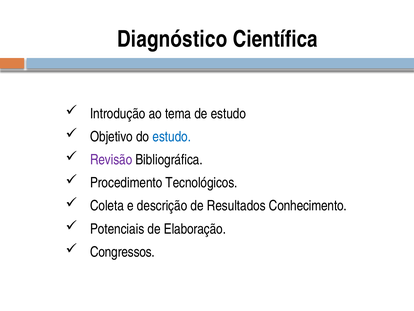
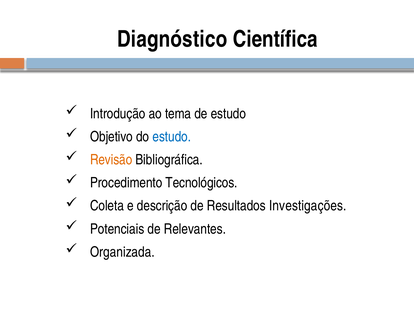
Revisão colour: purple -> orange (111, 160)
Conhecimento: Conhecimento -> Investigações (308, 206)
Elaboração: Elaboração -> Relevantes (195, 229)
Congressos: Congressos -> Organizada (122, 252)
